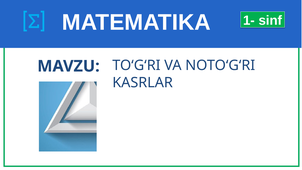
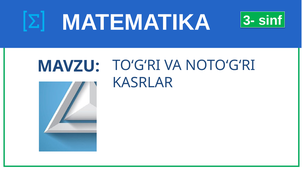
1-: 1- -> 3- (249, 21)
